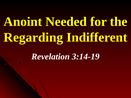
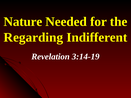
Anoint: Anoint -> Nature (23, 22)
